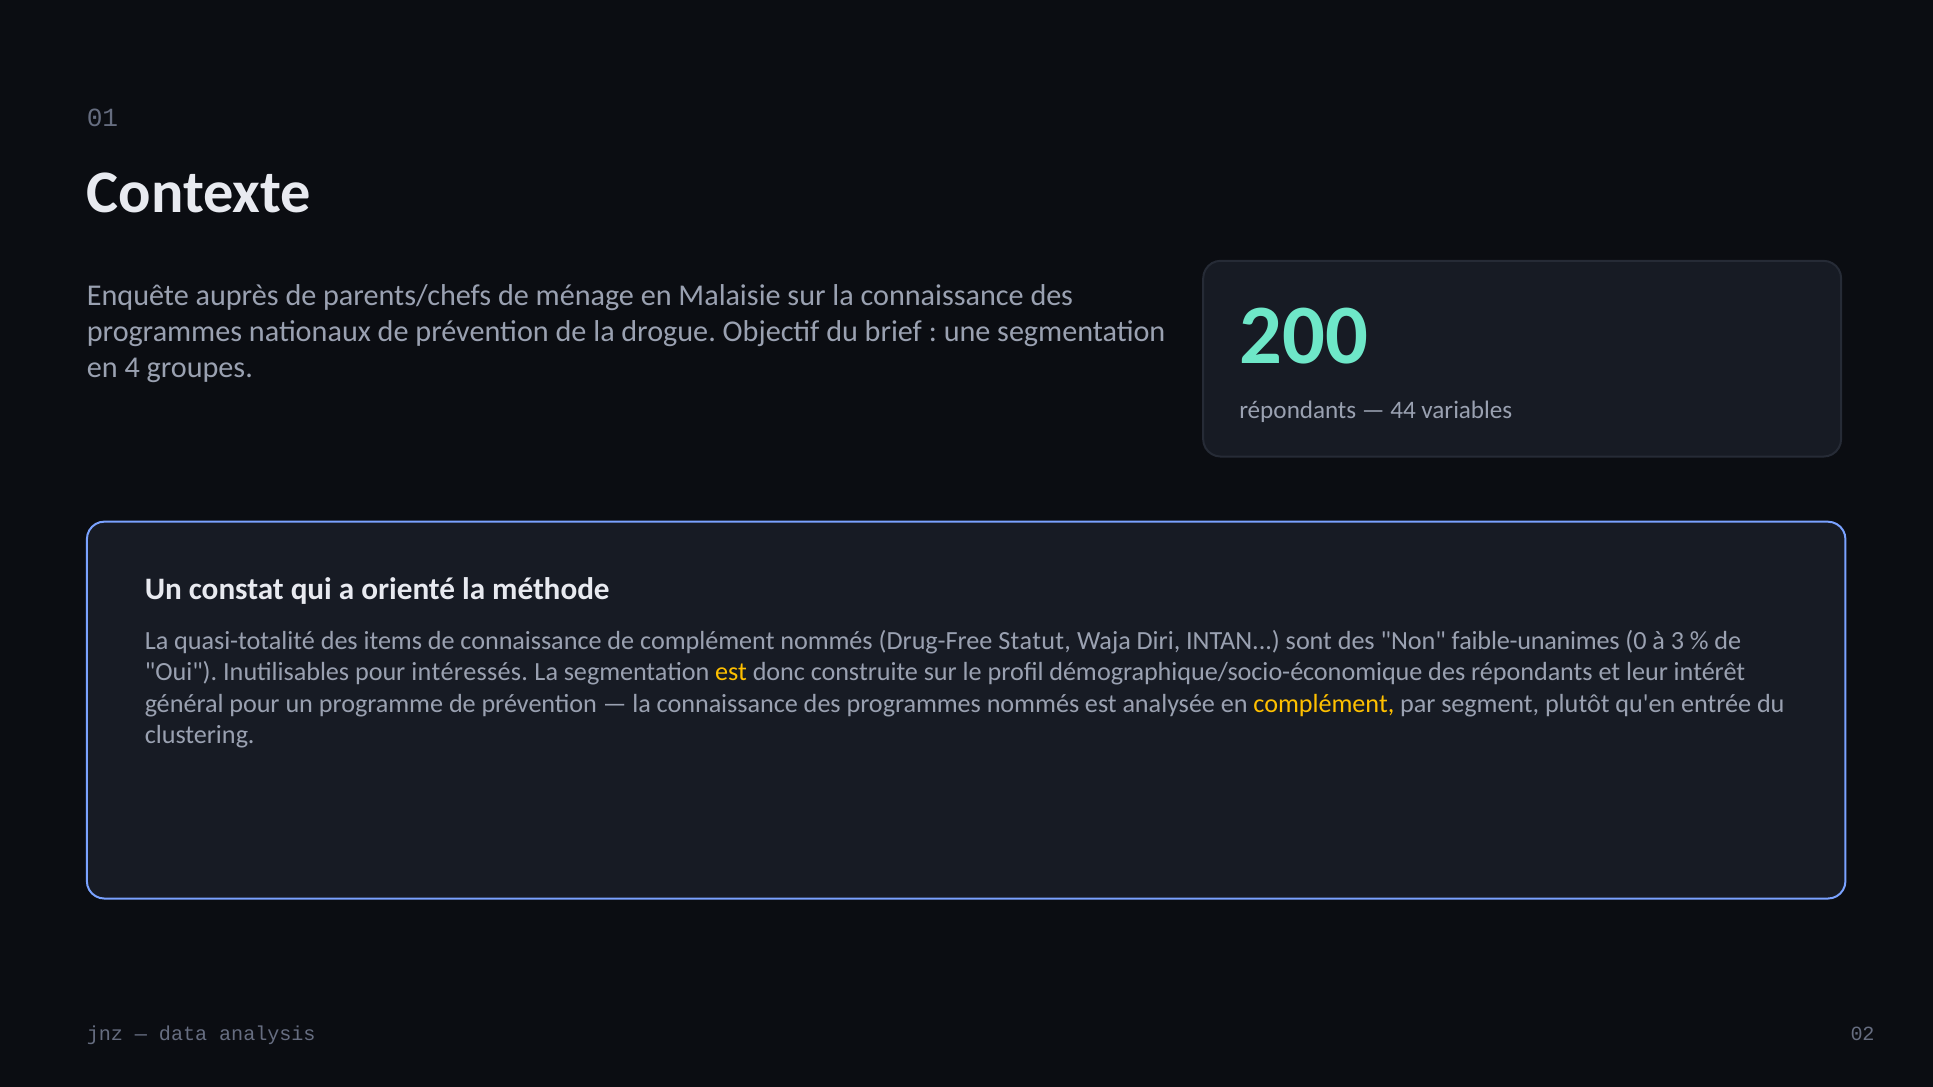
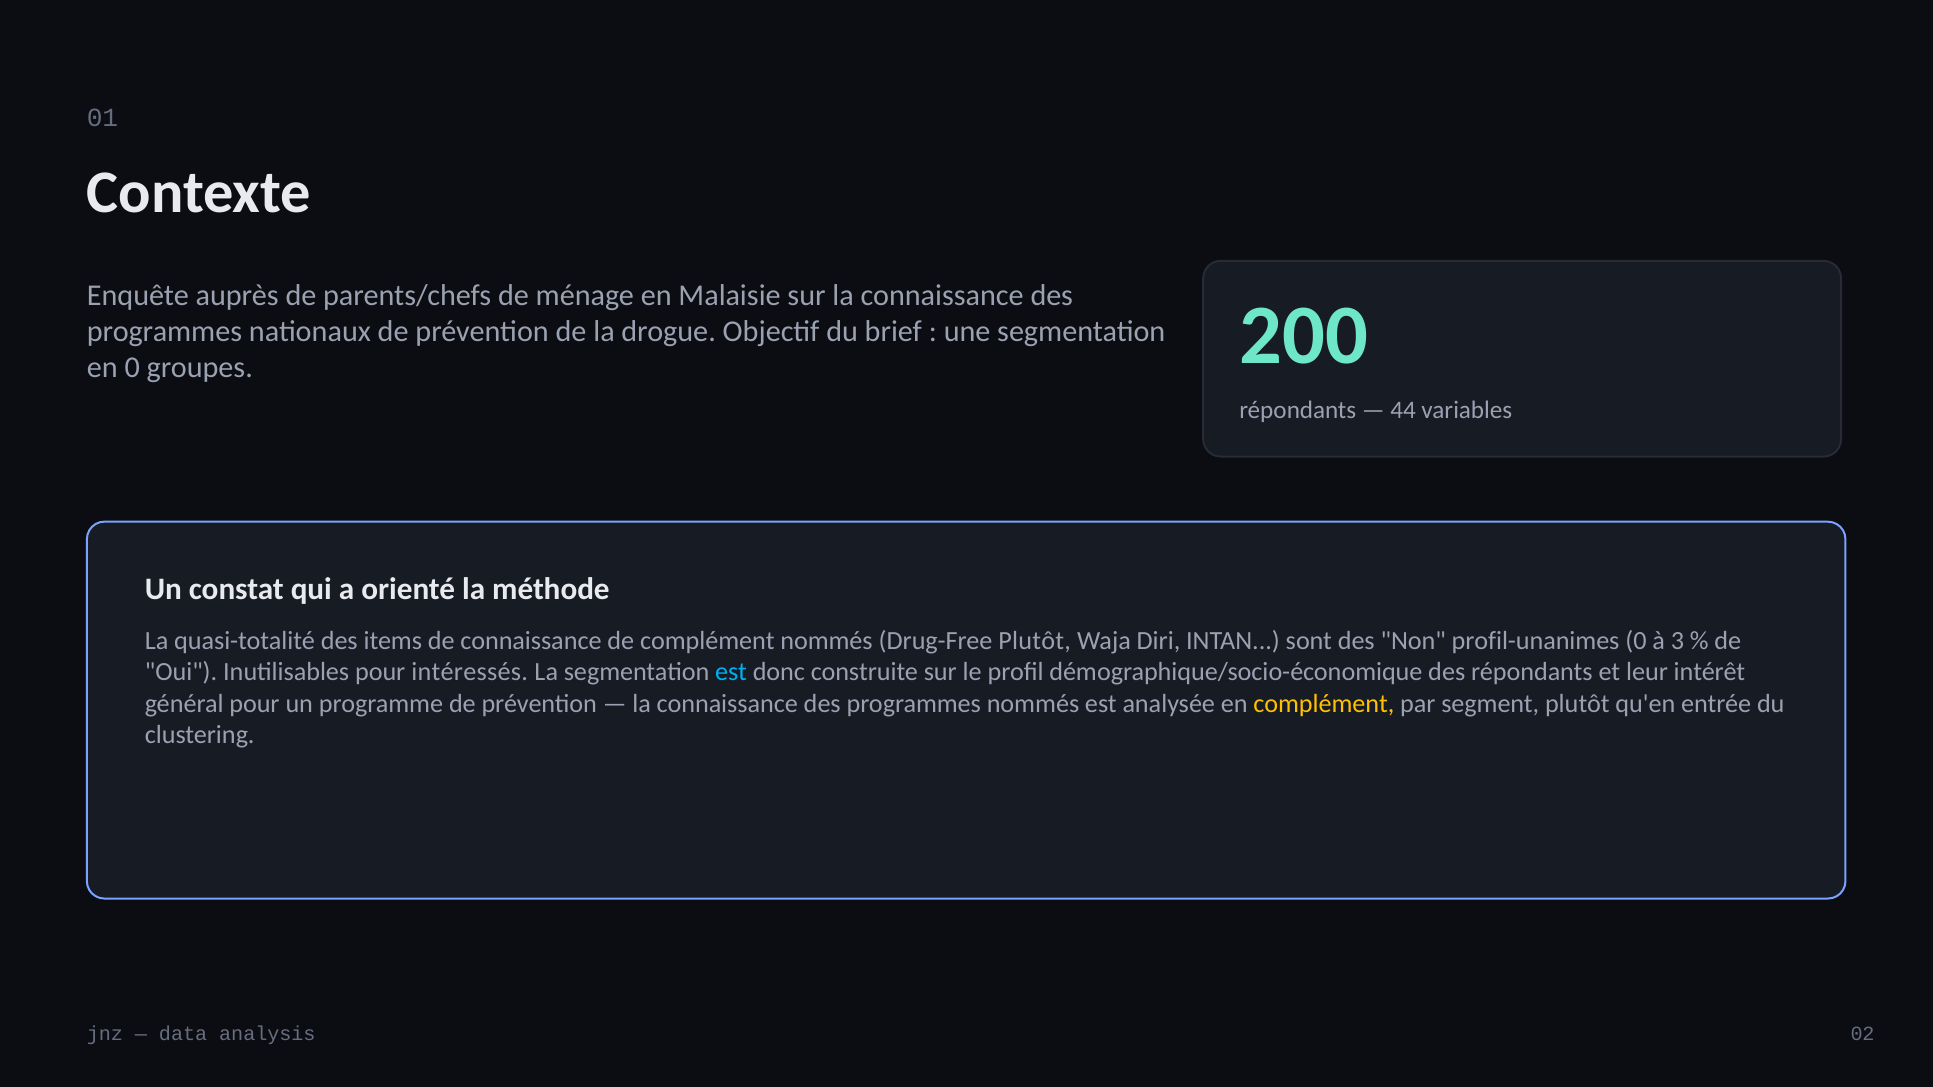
en 4: 4 -> 0 (132, 368)
Drug-Free Statut: Statut -> Plutôt (1035, 641)
faible-unanimes: faible-unanimes -> profil-unanimes (1536, 641)
est colour: yellow -> light blue (731, 672)
